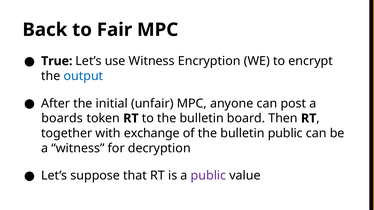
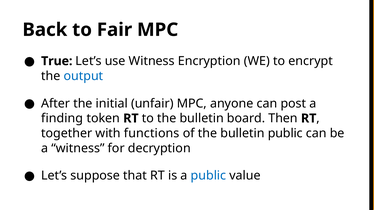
boards: boards -> finding (62, 119)
exchange: exchange -> functions (152, 134)
public colour: purple -> blue (208, 176)
